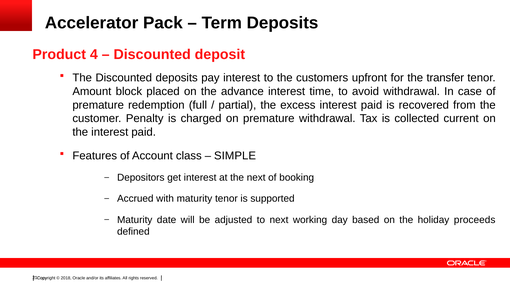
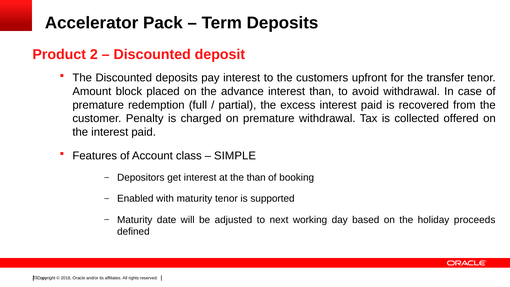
4: 4 -> 2 (94, 55)
interest time: time -> than (322, 91)
current: current -> offered (461, 118)
the next: next -> than (256, 177)
Accrued: Accrued -> Enabled (135, 199)
